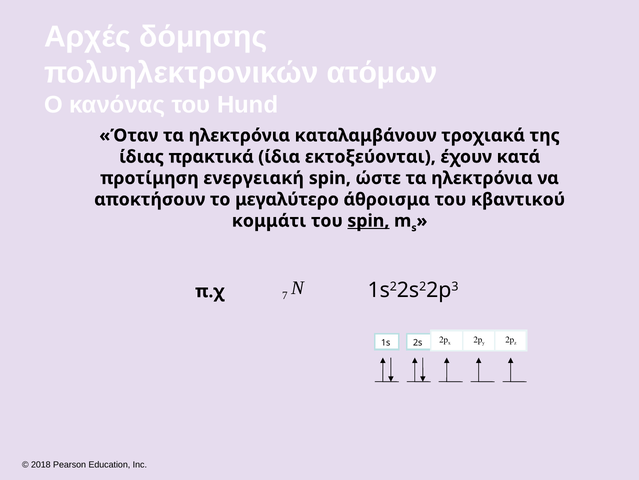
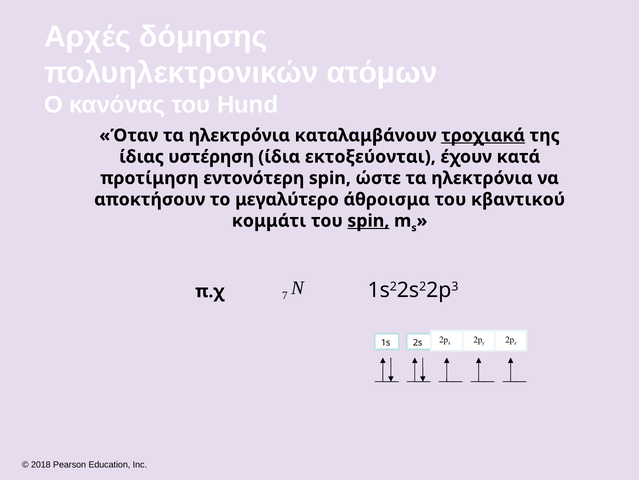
τροχιακά underline: none -> present (483, 135)
πρακτικά: πρακτικά -> υστέρηση (211, 157)
ενεργειακή: ενεργειακή -> εντονότερη (254, 178)
